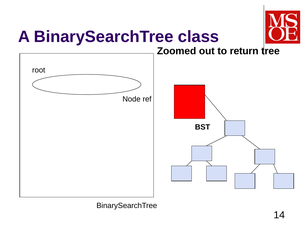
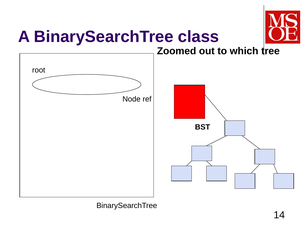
return: return -> which (244, 51)
